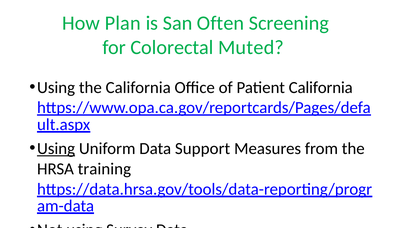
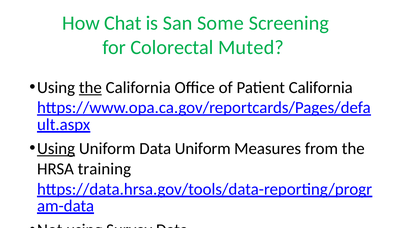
Plan: Plan -> Chat (123, 23)
Often: Often -> Some (220, 23)
the underline: none -> present (90, 87)
Data Support: Support -> Uniform (203, 148)
